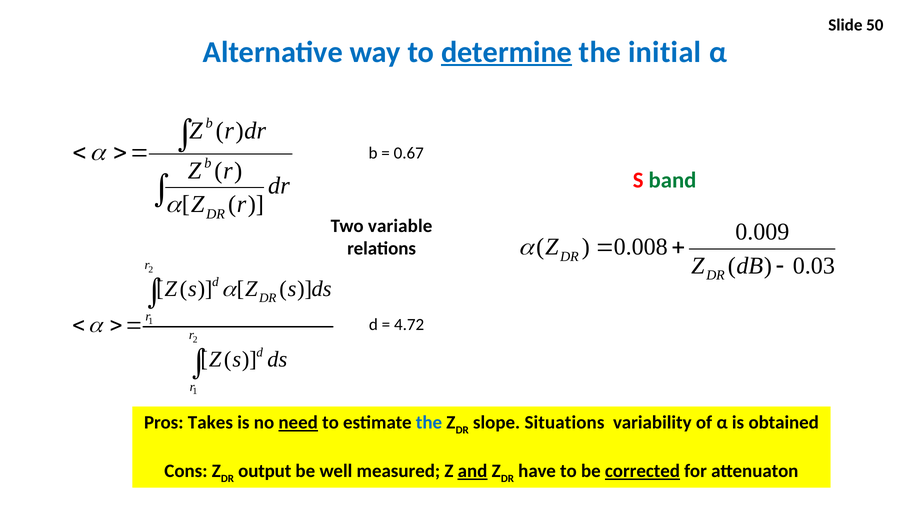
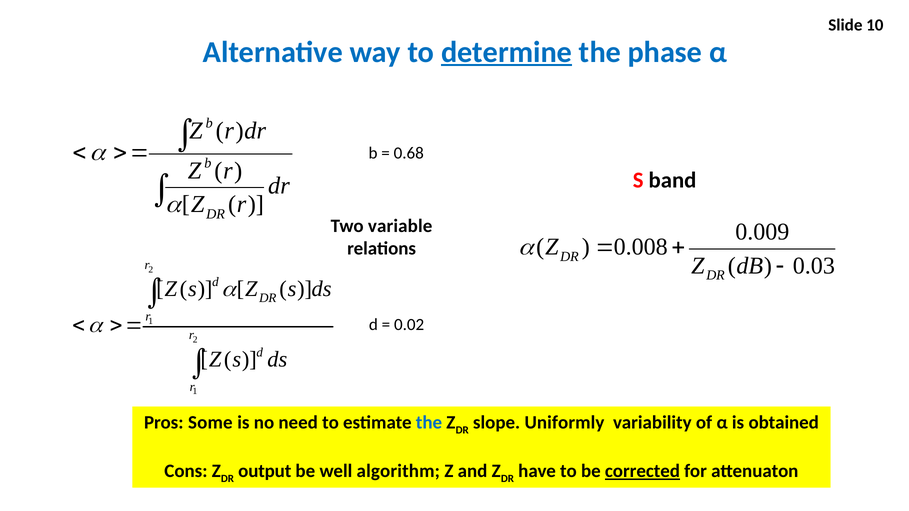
50: 50 -> 10 (875, 25)
initial: initial -> phase (665, 52)
0.67: 0.67 -> 0.68 (409, 153)
band colour: green -> black (673, 180)
4.72: 4.72 -> 0.02 (409, 325)
Takes: Takes -> Some (210, 423)
need underline: present -> none (298, 423)
Situations: Situations -> Uniformly (564, 423)
measured: measured -> algorithm (398, 471)
and underline: present -> none (473, 471)
